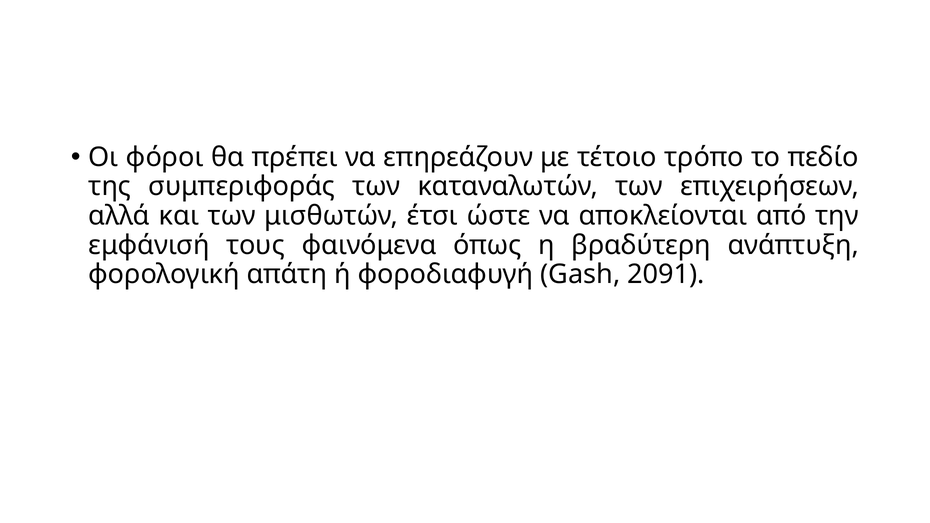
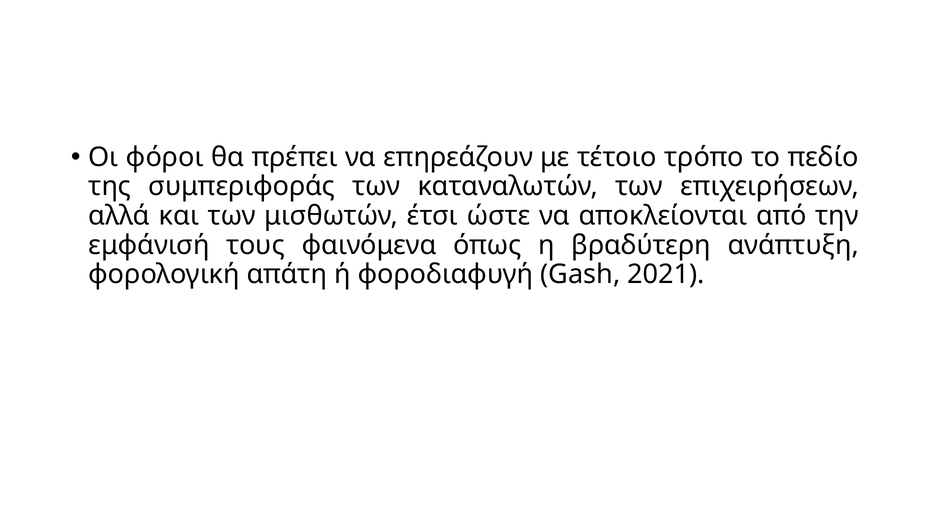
2091: 2091 -> 2021 (666, 274)
